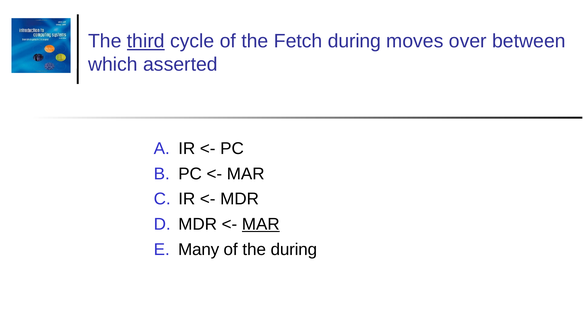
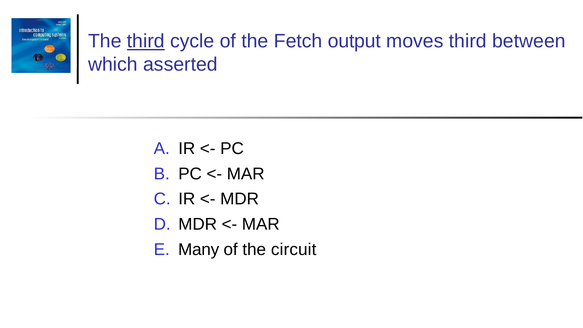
Fetch during: during -> output (354, 41)
moves over: over -> third (468, 41)
MAR underline: present -> none (261, 224)
the during: during -> circuit (294, 250)
